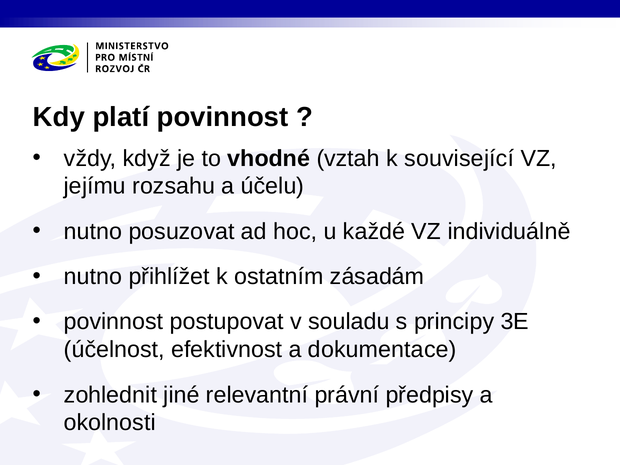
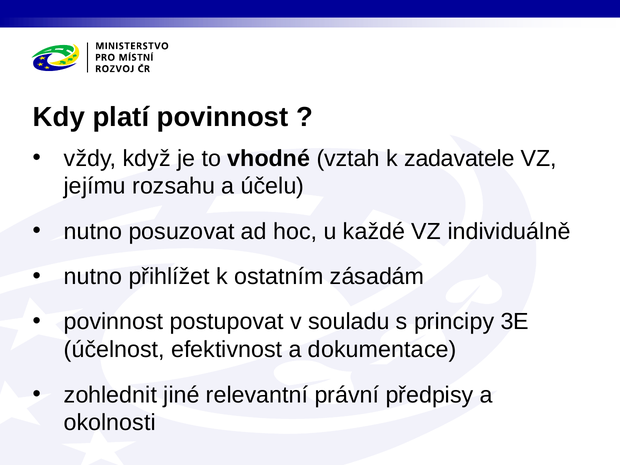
související: související -> zadavatele (459, 158)
